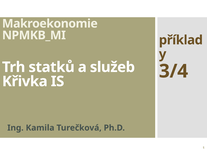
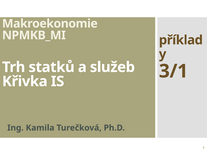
3/4: 3/4 -> 3/1 (173, 71)
